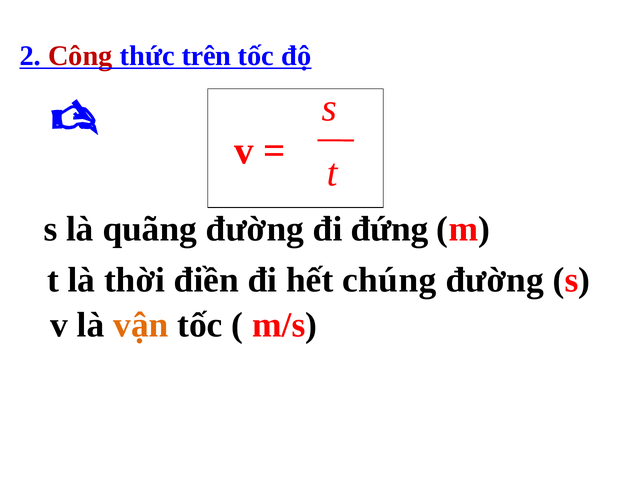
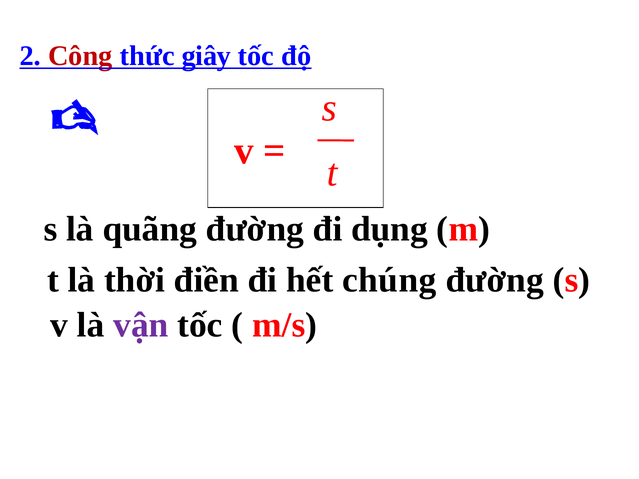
trên: trên -> giây (206, 56)
đứng: đứng -> dụng (390, 229)
vận colour: orange -> purple (141, 325)
